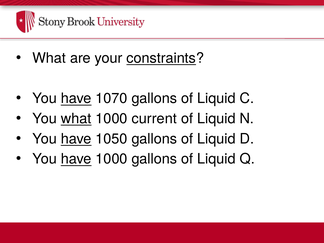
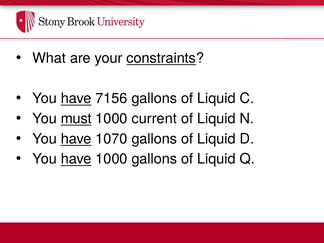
1070: 1070 -> 7156 (111, 98)
You what: what -> must (76, 119)
1050: 1050 -> 1070 (111, 139)
